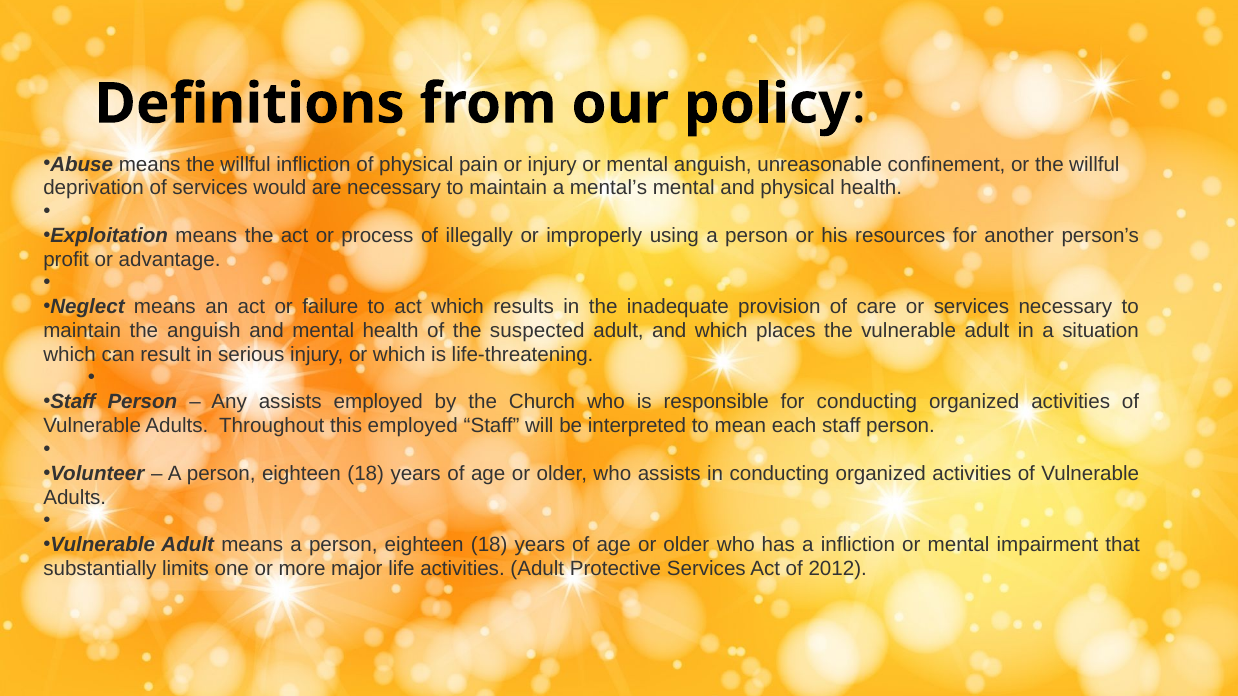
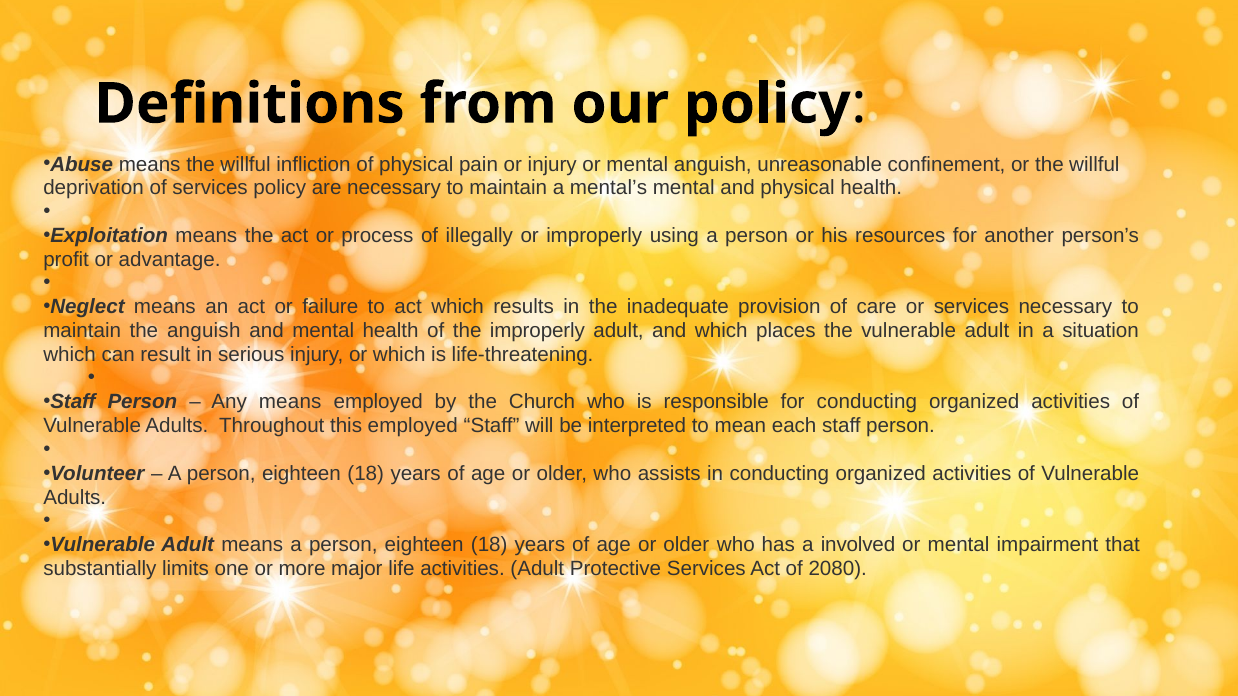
services would: would -> policy (280, 188)
the suspected: suspected -> improperly (537, 331)
Any assists: assists -> means (290, 402)
a infliction: infliction -> involved (858, 545)
2012: 2012 -> 2080 (838, 569)
